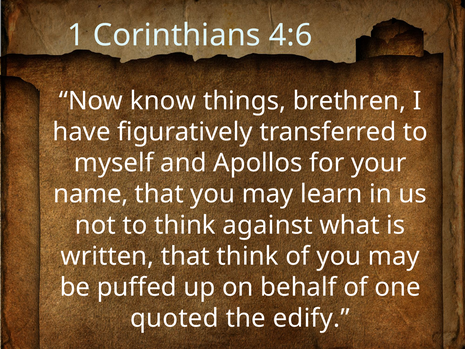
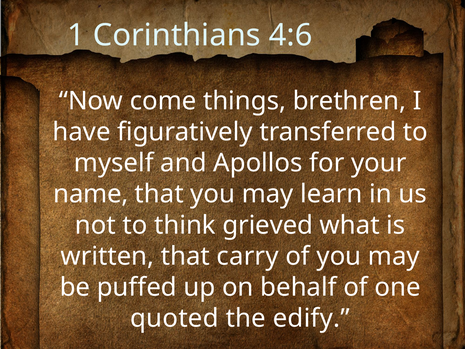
know: know -> come (163, 101)
against: against -> grieved (268, 225)
that think: think -> carry (248, 256)
